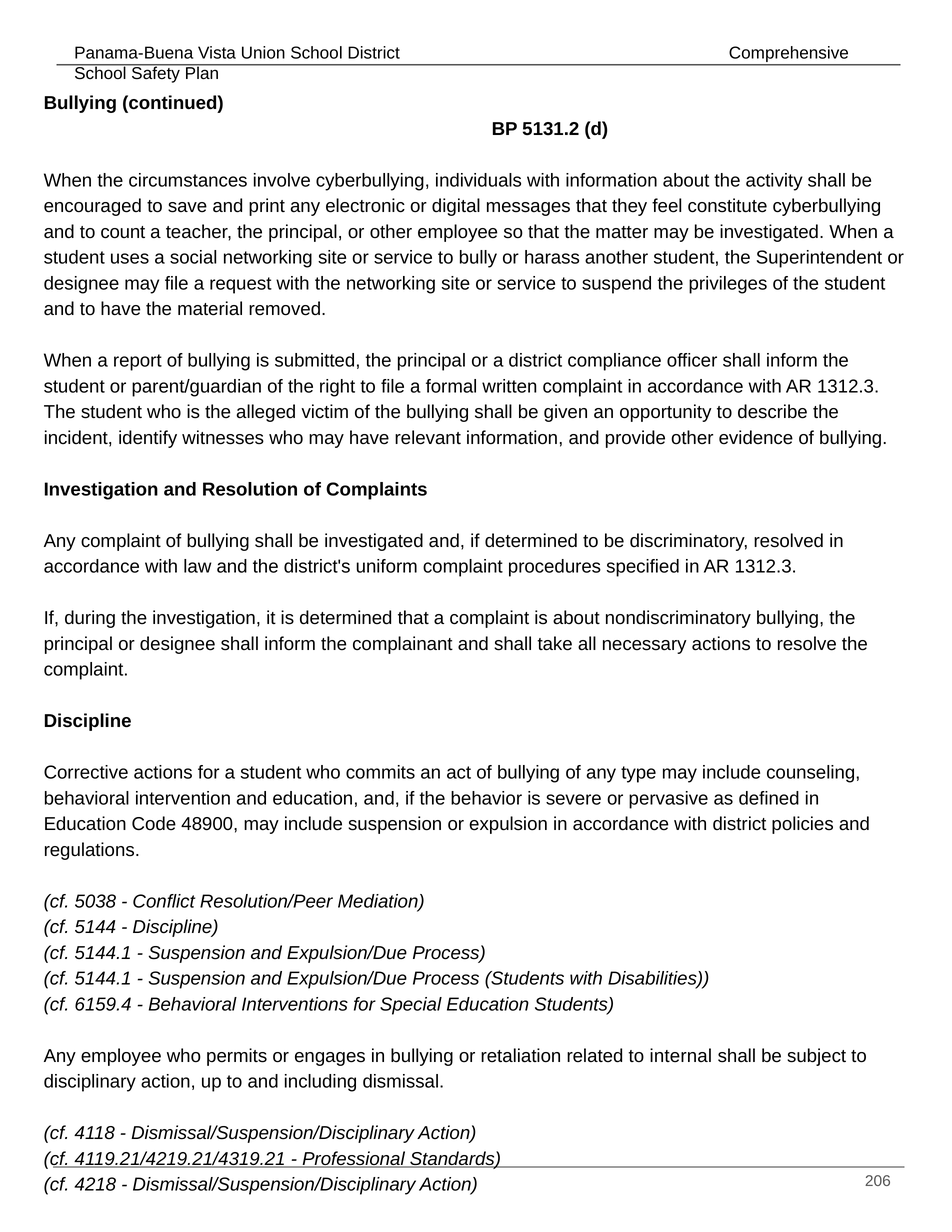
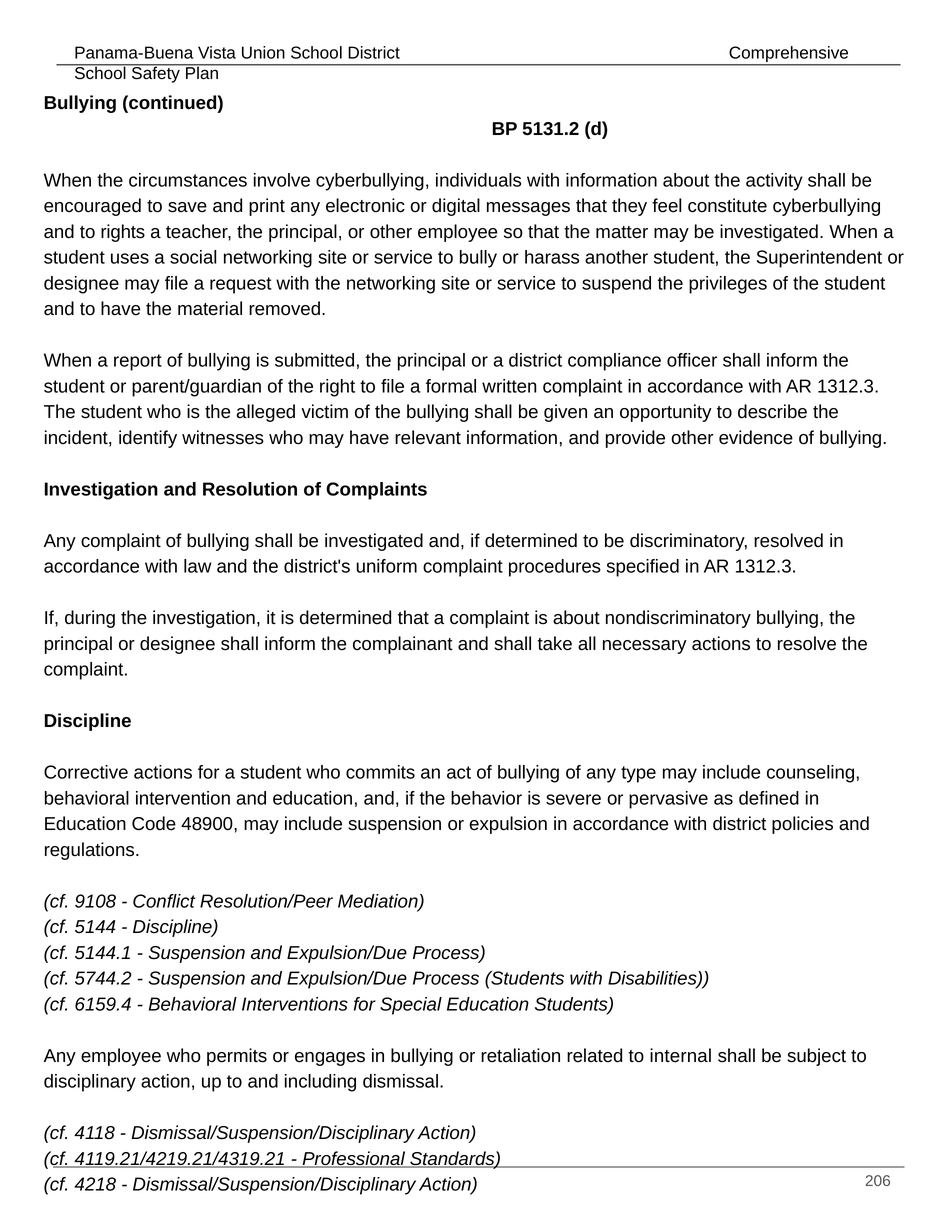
count: count -> rights (123, 232)
5038: 5038 -> 9108 (95, 902)
5144.1: 5144.1 -> 5744.2 (103, 979)
